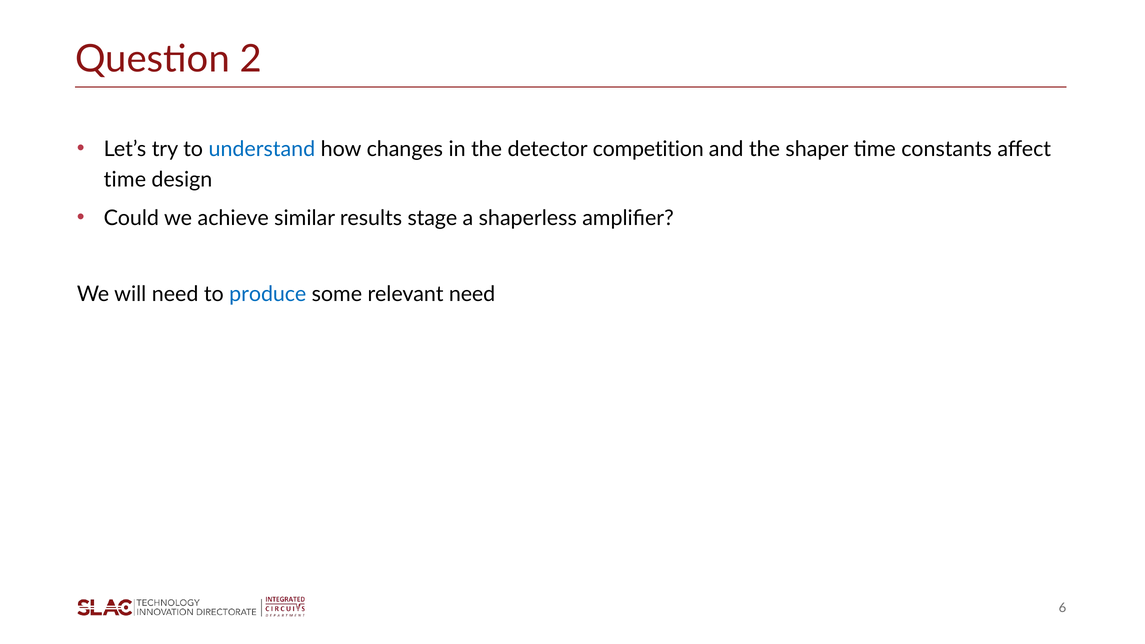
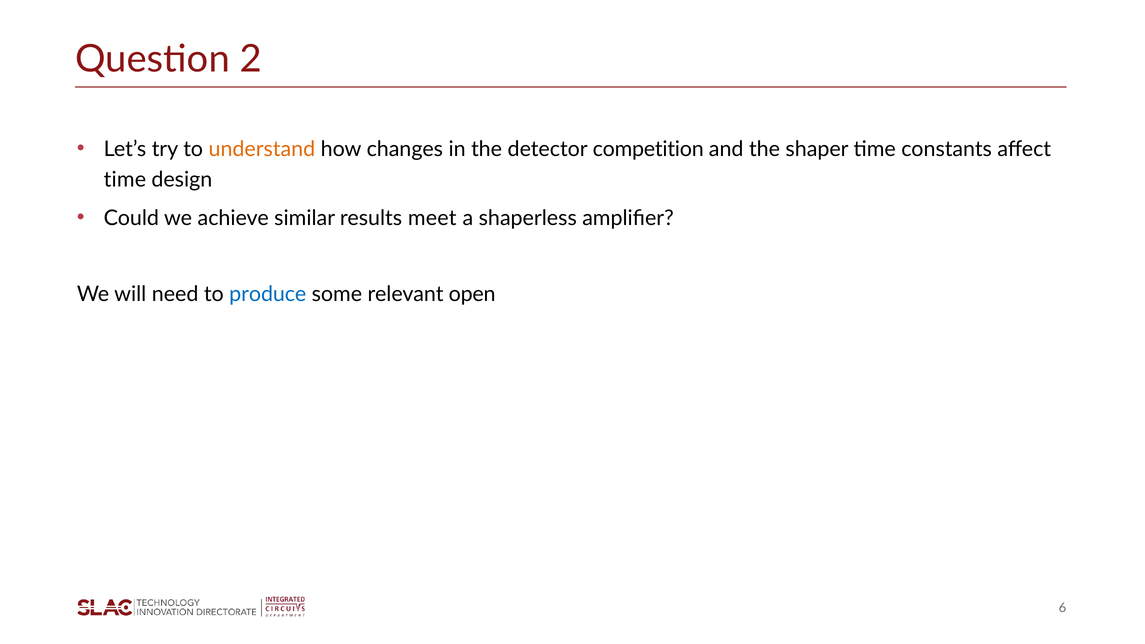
understand colour: blue -> orange (262, 149)
stage: stage -> meet (432, 218)
relevant need: need -> open (472, 294)
